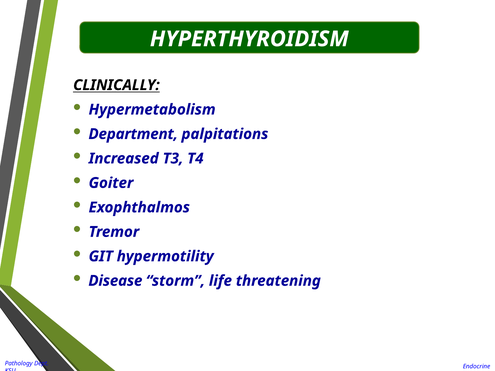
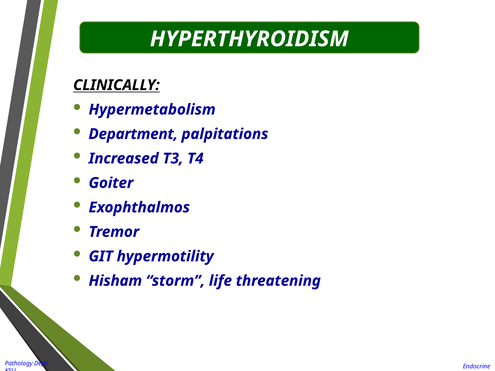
Disease: Disease -> Hisham (115, 281)
